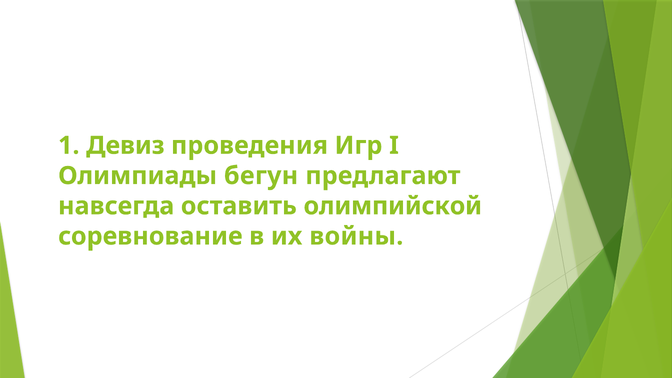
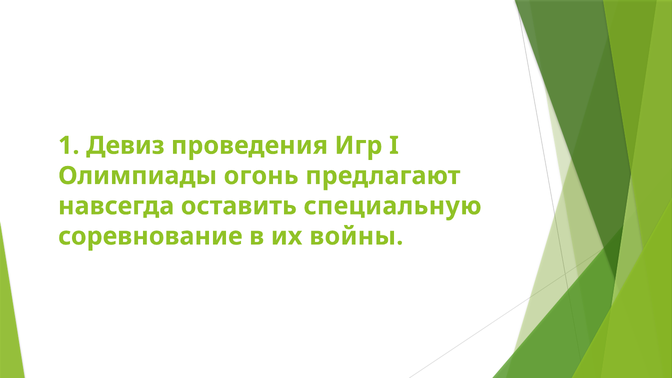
бегун: бегун -> огонь (261, 176)
олимпийской: олимпийской -> специальную (393, 206)
